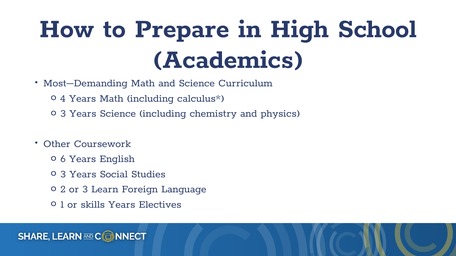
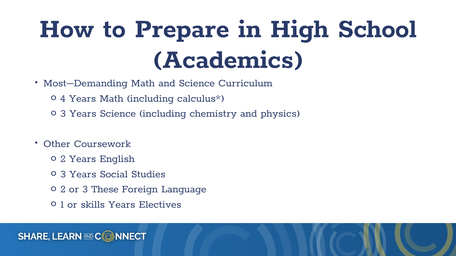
6: 6 -> 2 (63, 159)
Learn: Learn -> These (105, 189)
